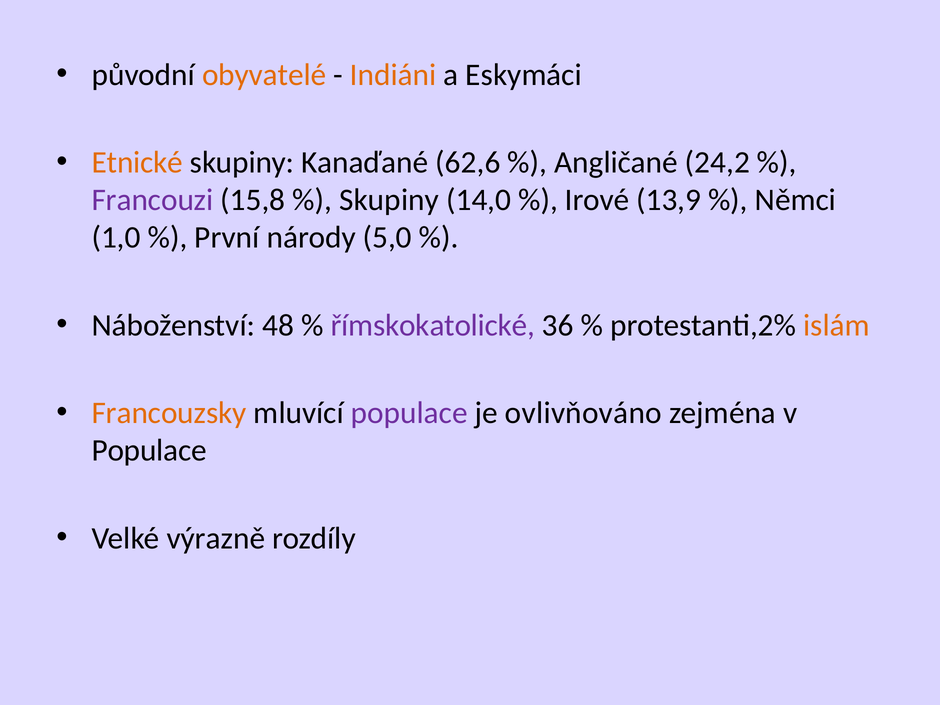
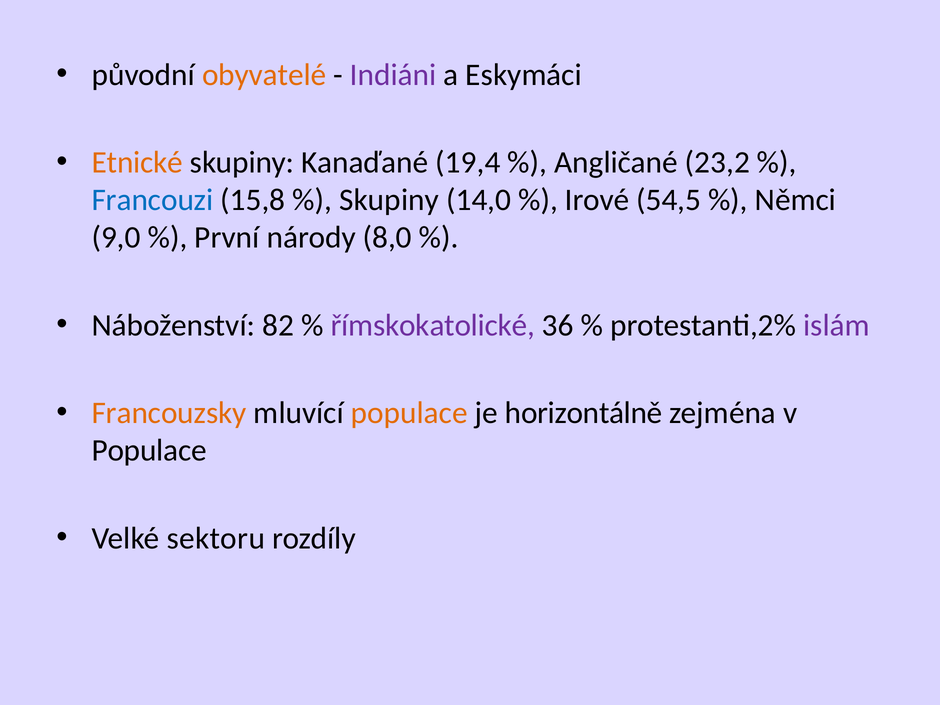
Indiáni colour: orange -> purple (393, 75)
62,6: 62,6 -> 19,4 (468, 162)
24,2: 24,2 -> 23,2 (717, 162)
Francouzi colour: purple -> blue (152, 200)
13,9: 13,9 -> 54,5 (669, 200)
1,0: 1,0 -> 9,0 (116, 238)
5,0: 5,0 -> 8,0 (387, 238)
48: 48 -> 82 (278, 325)
islám colour: orange -> purple (836, 325)
populace colour: purple -> orange (409, 413)
ovlivňováno: ovlivňováno -> horizontálně (584, 413)
výrazně: výrazně -> sektoru (216, 538)
